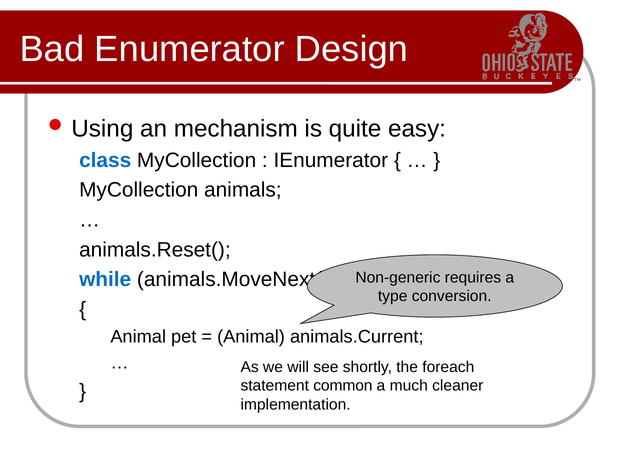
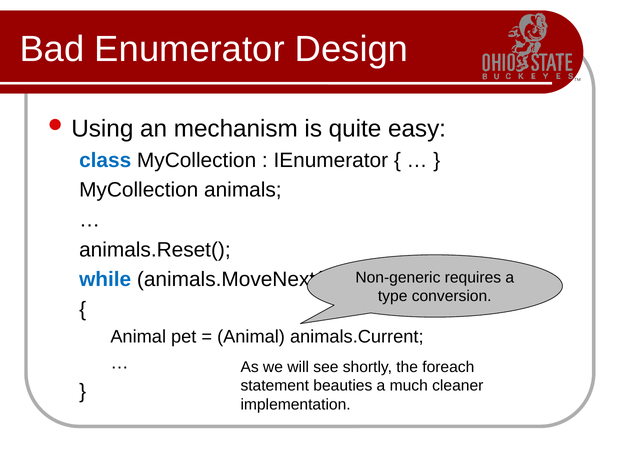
common: common -> beauties (343, 386)
